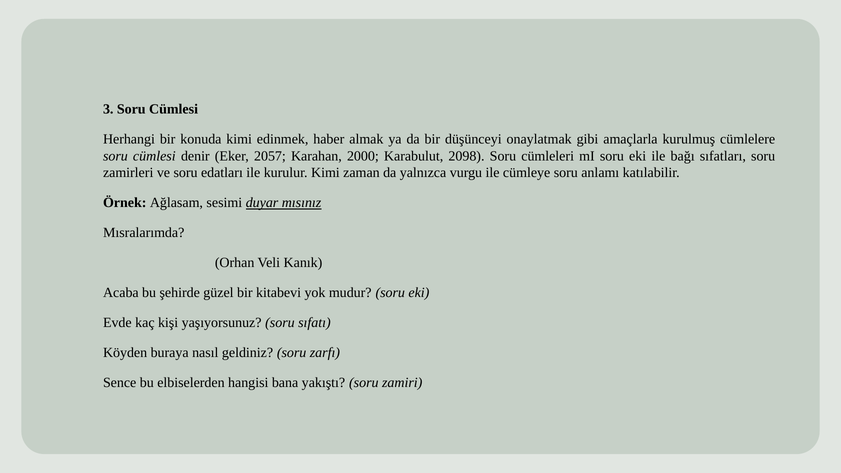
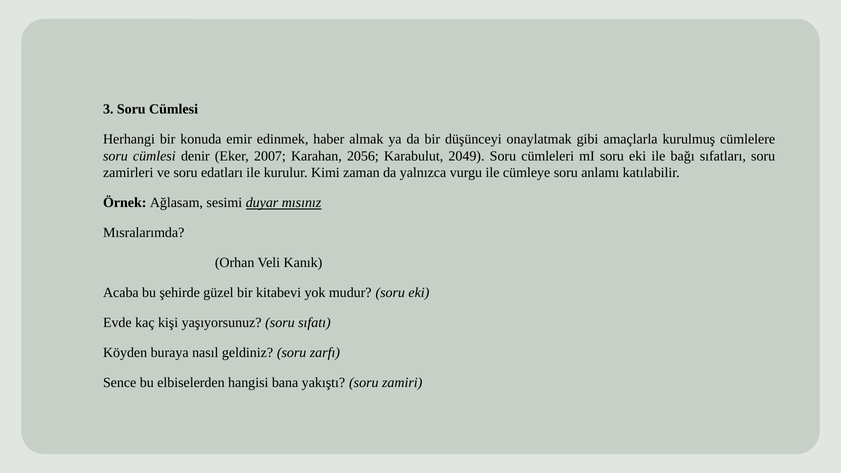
konuda kimi: kimi -> emir (239, 139)
2057: 2057 -> 2007 (270, 156)
2000: 2000 -> 2056 (363, 156)
2098: 2098 -> 2049 (466, 156)
